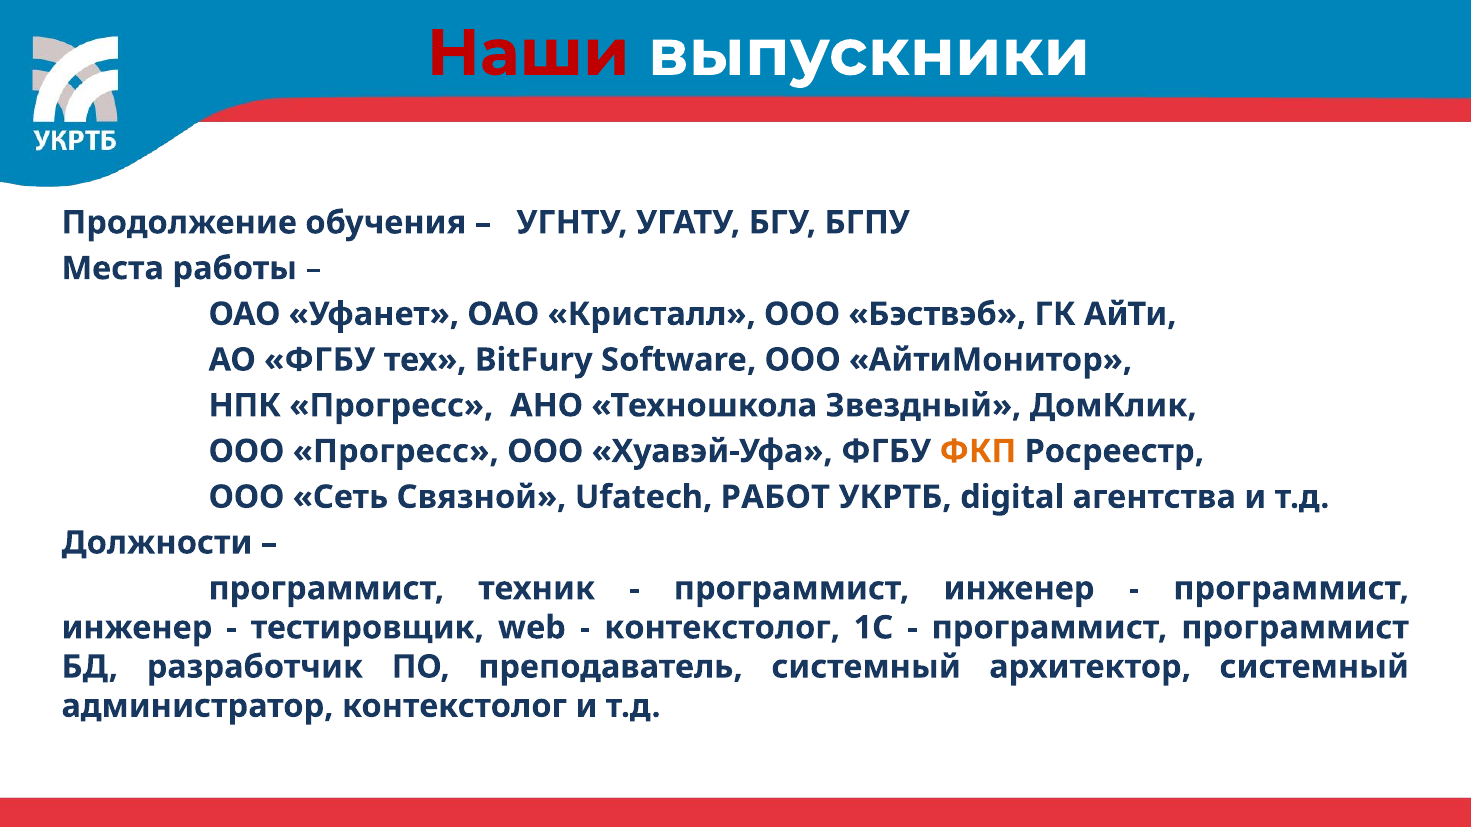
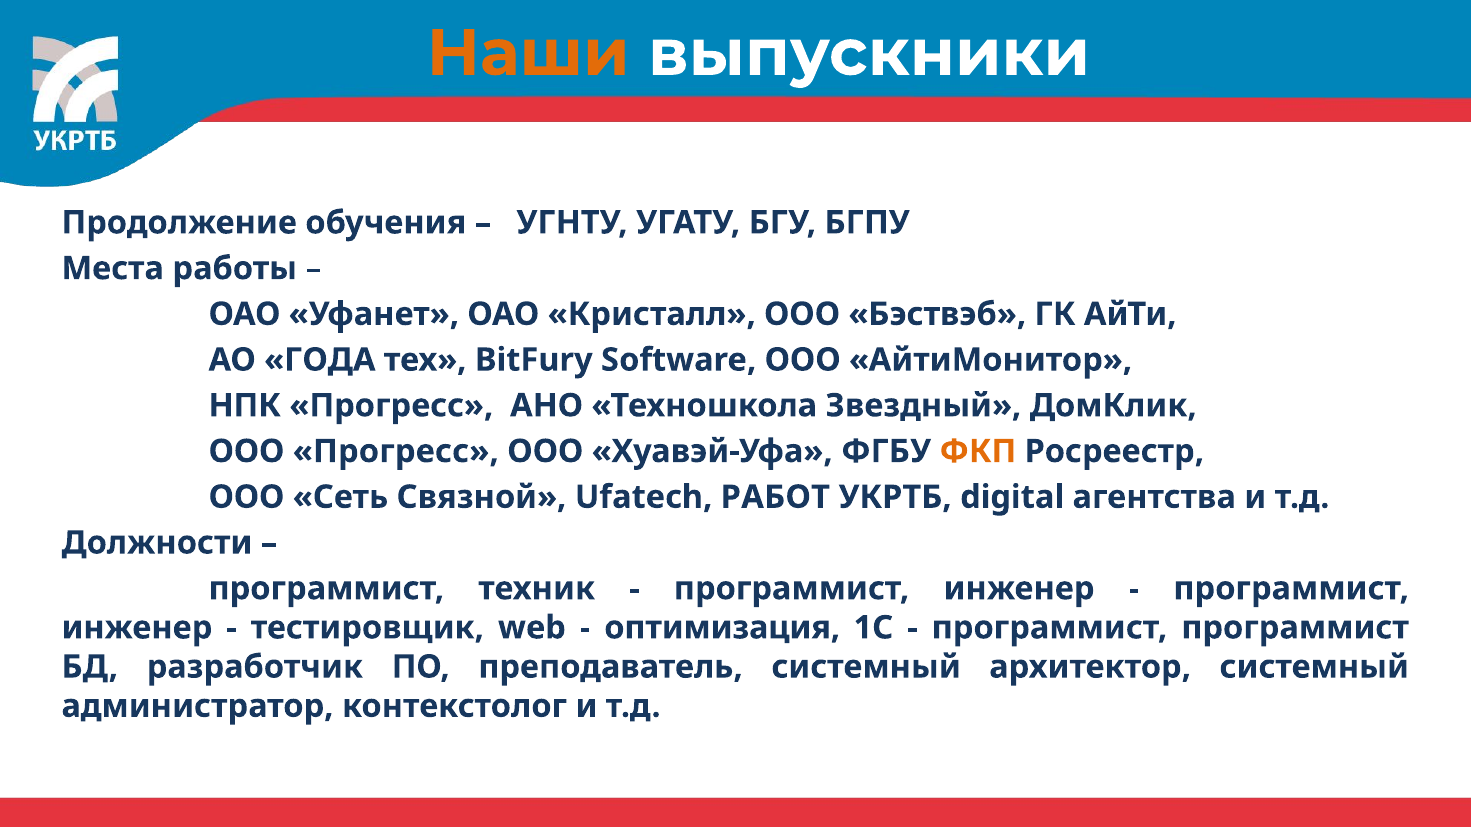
Наши colour: red -> orange (528, 53)
АО ФГБУ: ФГБУ -> ГОДА (320, 360)
контекстолог: контекстолог -> оптимизация (722, 628)
